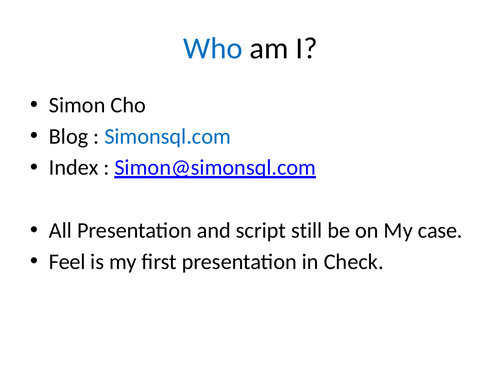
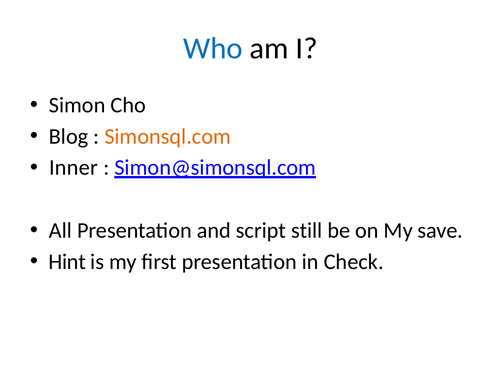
Simonsql.com colour: blue -> orange (168, 136)
Index: Index -> Inner (73, 168)
case: case -> save (440, 230)
Feel: Feel -> Hint (67, 262)
